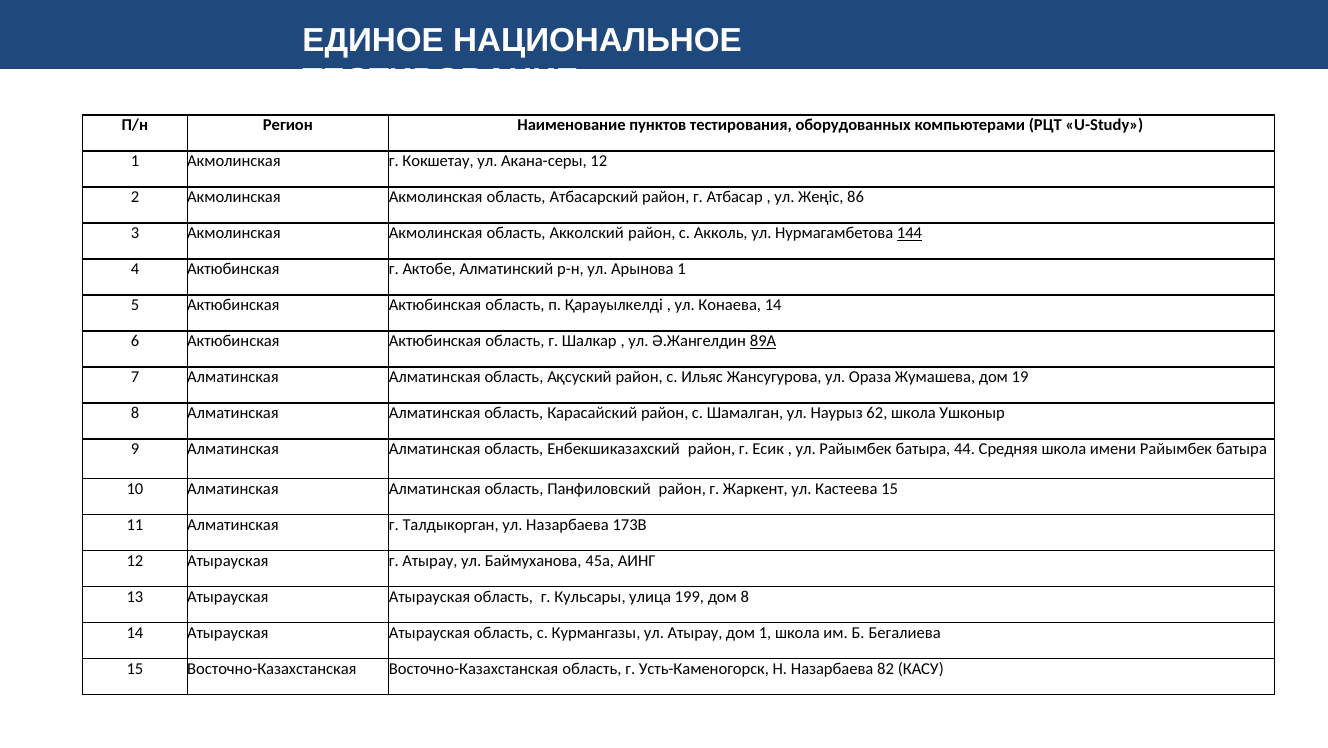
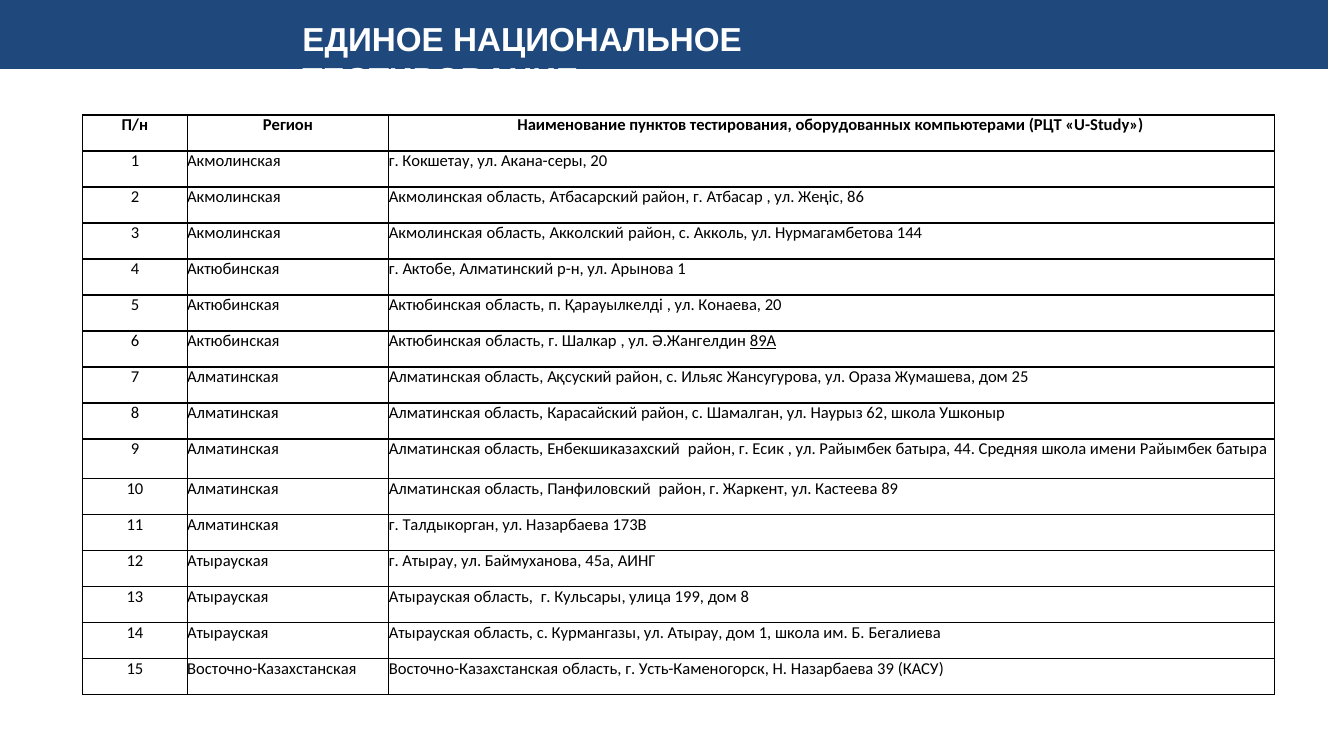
Акана-серы 12: 12 -> 20 (599, 161)
144 underline: present -> none (910, 233)
Конаева 14: 14 -> 20 (773, 305)
19: 19 -> 25 (1020, 377)
Кастеева 15: 15 -> 89 (890, 489)
82: 82 -> 39 (886, 669)
